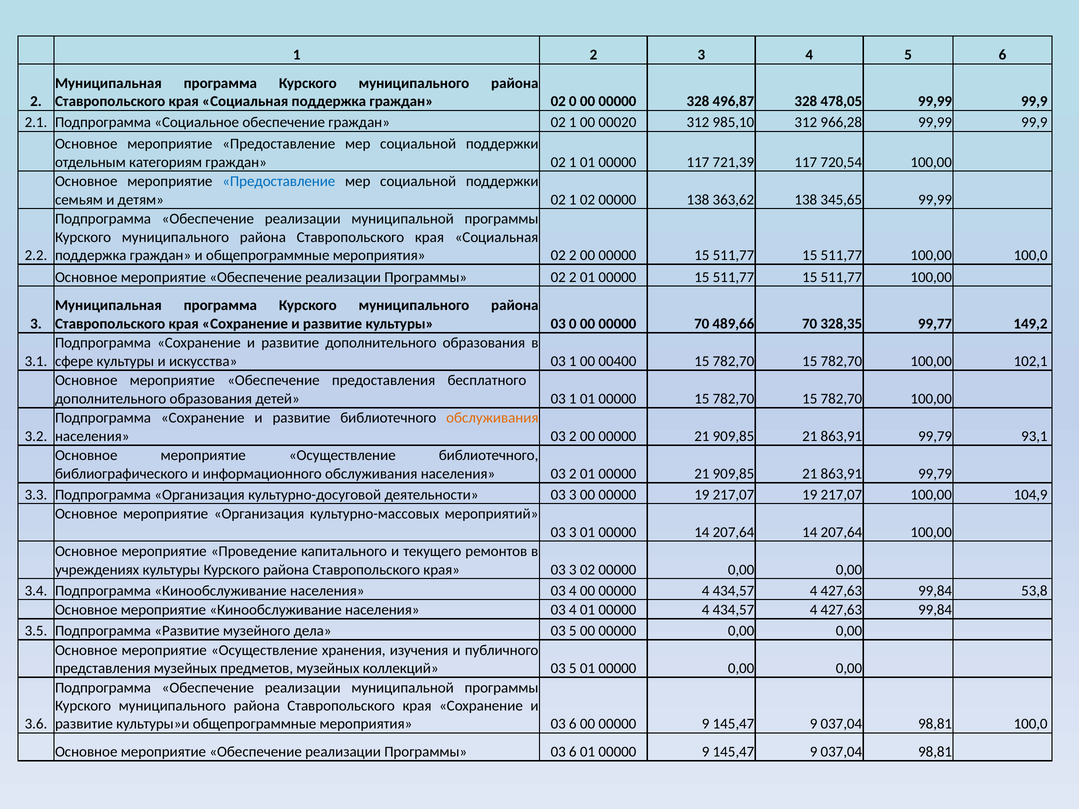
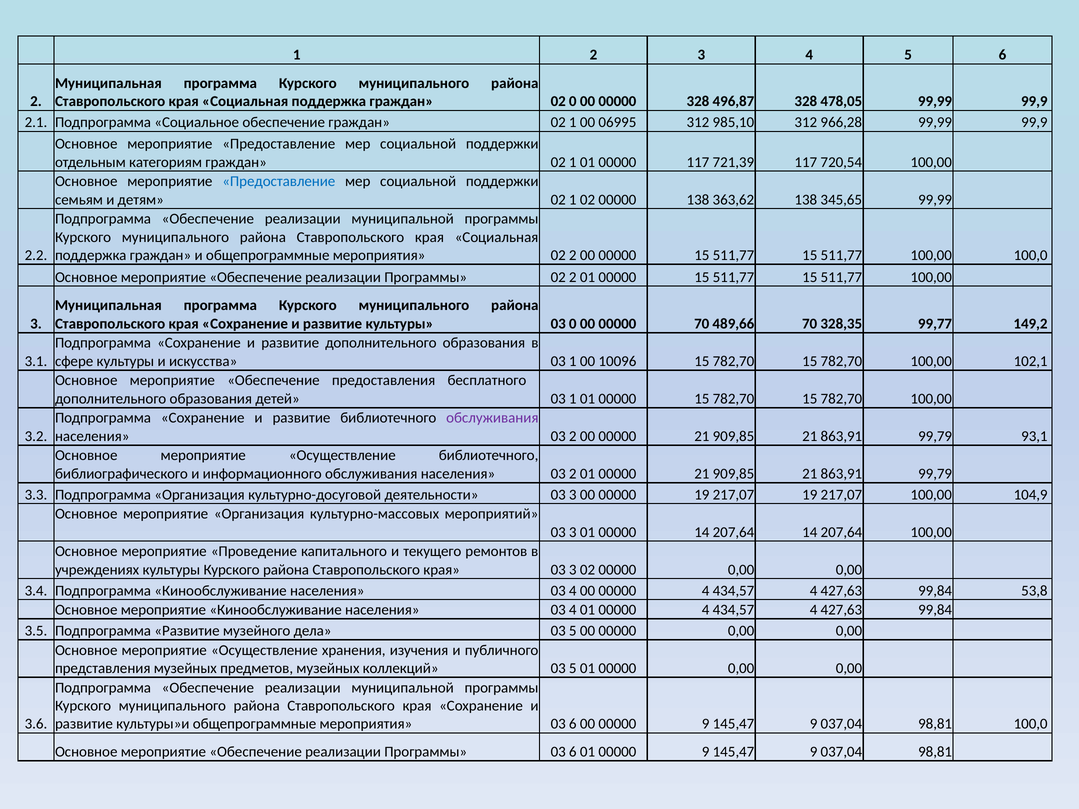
00020: 00020 -> 06995 (617, 122)
00400: 00400 -> 10096 (617, 361)
обслуживания colour: orange -> purple (492, 418)
